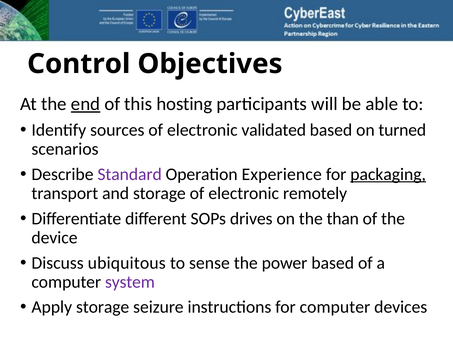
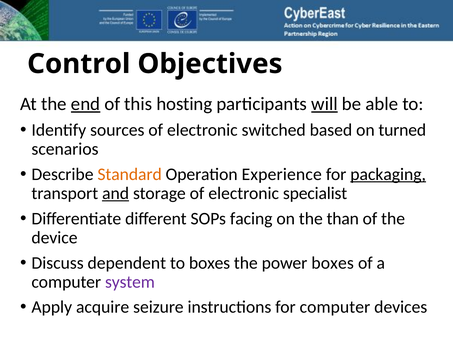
will underline: none -> present (325, 104)
validated: validated -> switched (274, 130)
Standard colour: purple -> orange (130, 174)
and underline: none -> present (116, 193)
remotely: remotely -> specialist (315, 193)
drives: drives -> facing (251, 218)
ubiquitous: ubiquitous -> dependent (127, 263)
to sense: sense -> boxes (210, 263)
power based: based -> boxes (333, 263)
Apply storage: storage -> acquire (103, 307)
